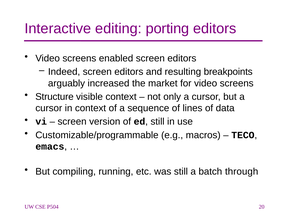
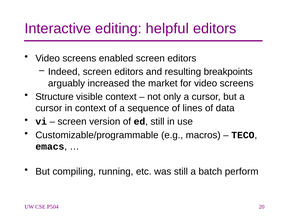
porting: porting -> helpful (167, 29)
through: through -> perform (242, 172)
